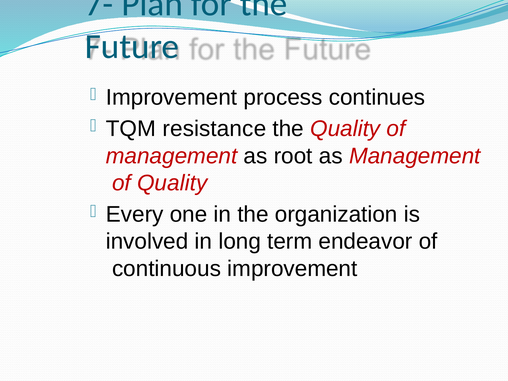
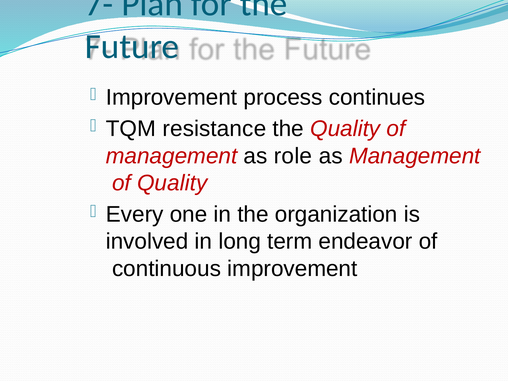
root: root -> role (293, 156)
